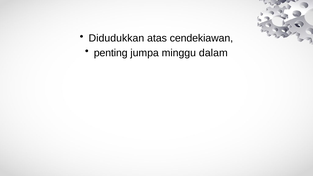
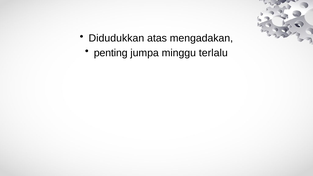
cendekiawan: cendekiawan -> mengadakan (201, 38)
dalam: dalam -> terlalu (213, 53)
